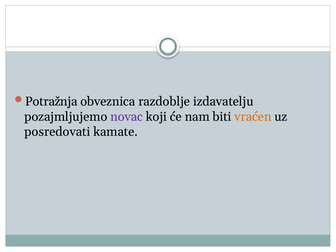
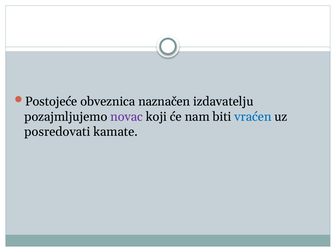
Potražnja: Potražnja -> Postojeće (51, 102)
razdoblje: razdoblje -> naznačen (164, 102)
vraćen colour: orange -> blue (253, 117)
